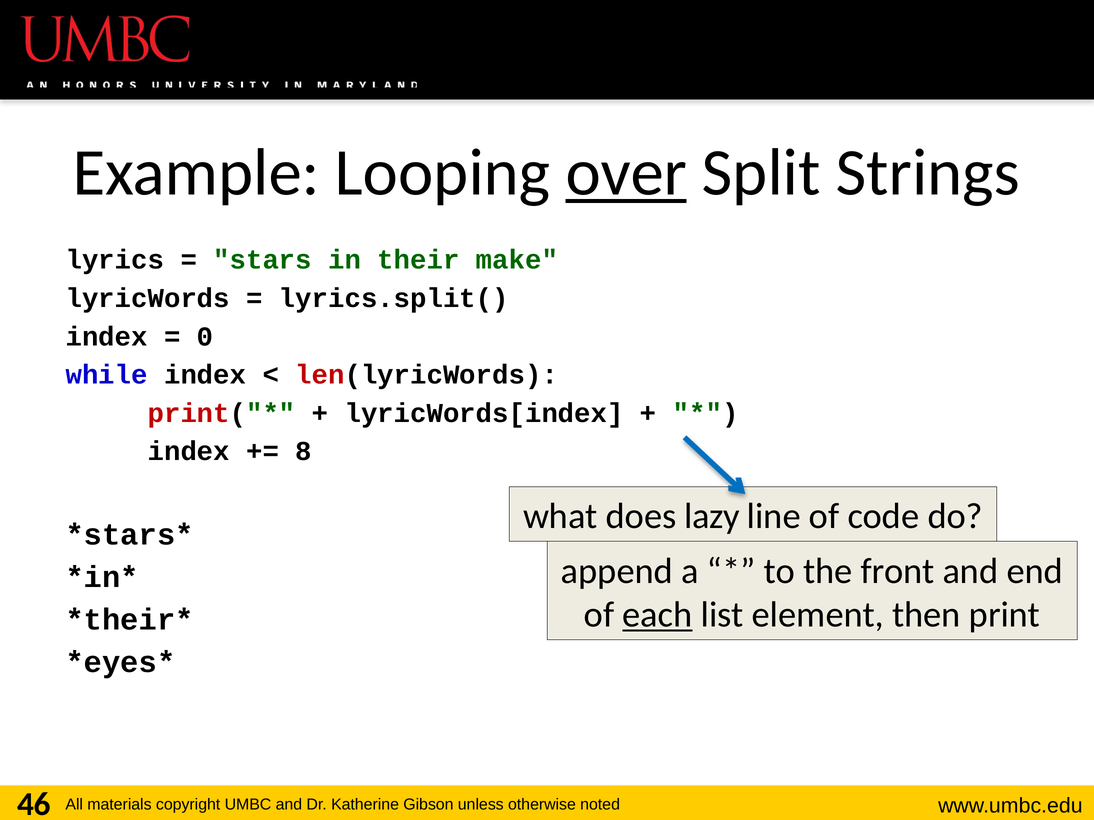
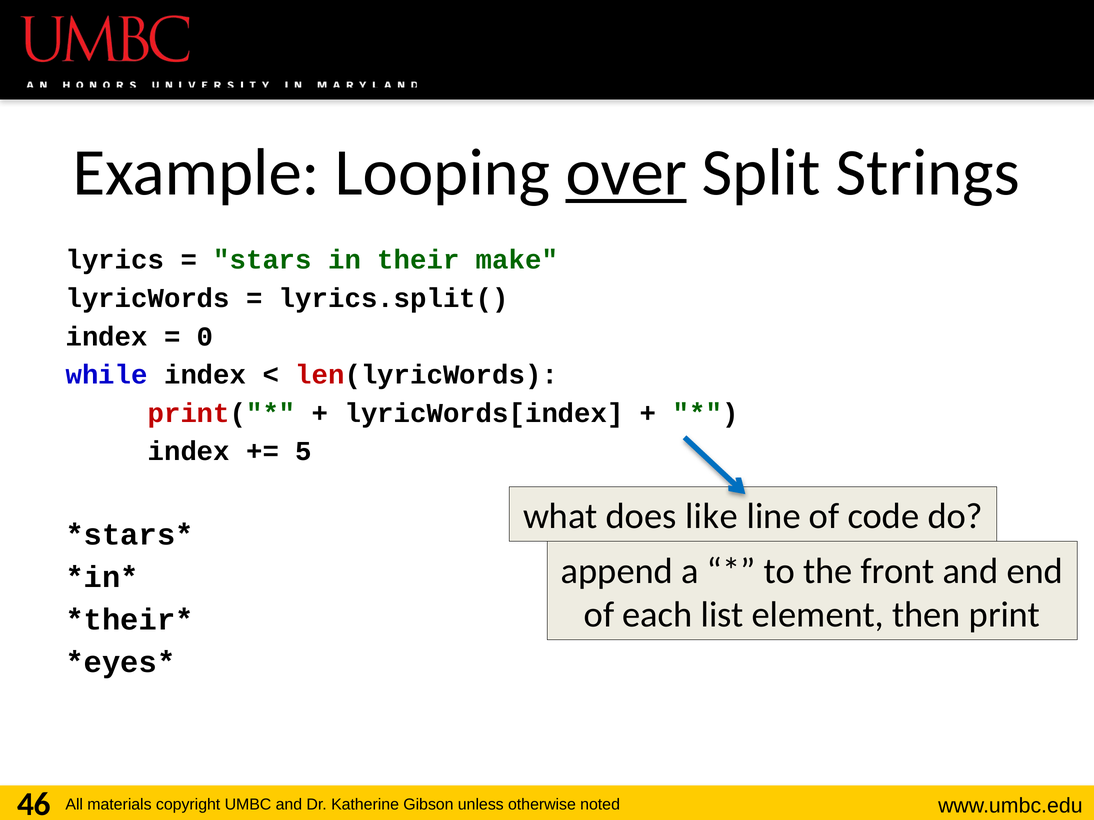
8: 8 -> 5 (304, 452)
lazy: lazy -> like (711, 517)
each underline: present -> none (657, 615)
